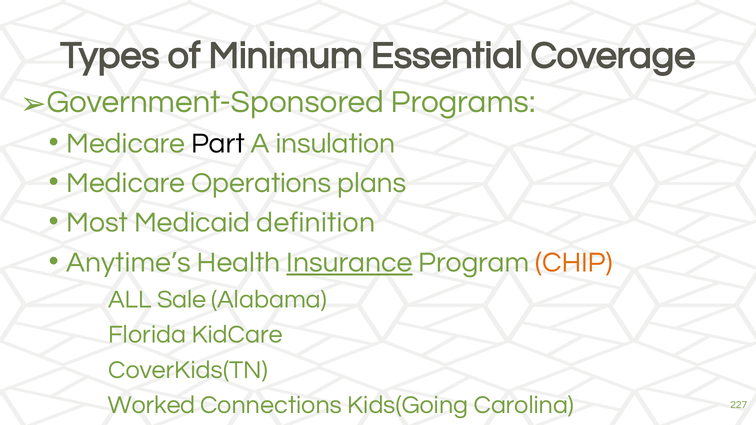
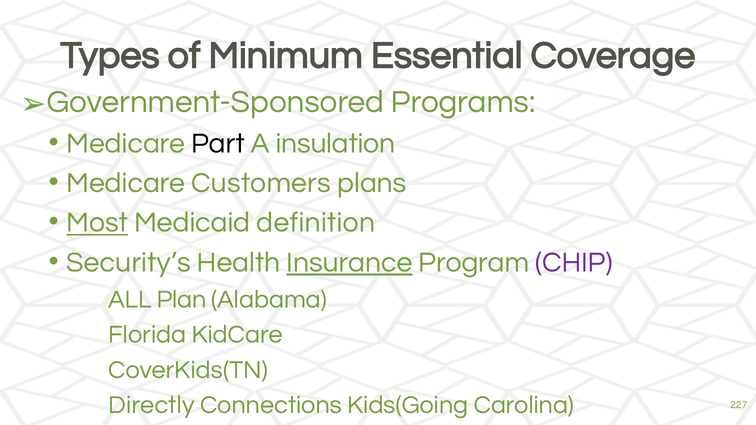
Operations: Operations -> Customers (261, 183)
Most underline: none -> present (97, 223)
Anytime’s: Anytime’s -> Security’s (129, 262)
CHIP colour: orange -> purple (574, 262)
Sale: Sale -> Plan (182, 299)
Worked: Worked -> Directly (151, 405)
